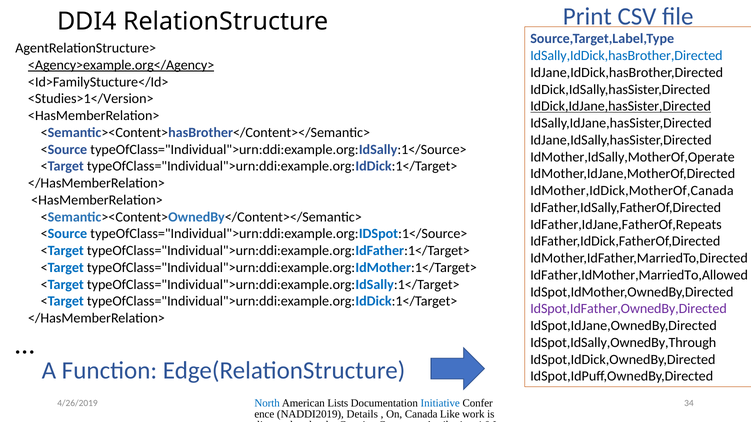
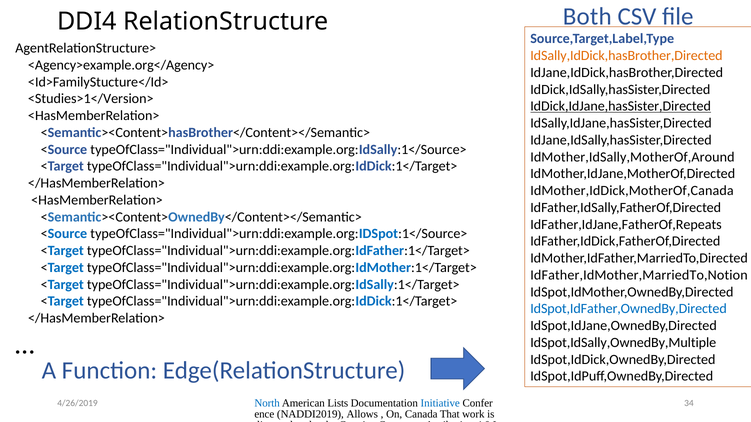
Print: Print -> Both (587, 17)
IdSally,IdDick,hasBrother,Directed colour: blue -> orange (626, 56)
<Agency>example.org</Agency> underline: present -> none (121, 65)
IdMother,IdSally,MotherOf,Operate: IdMother,IdSally,MotherOf,Operate -> IdMother,IdSally,MotherOf,Around (632, 157)
IdFather,IdMother,MarriedTo,Allowed: IdFather,IdMother,MarriedTo,Allowed -> IdFather,IdMother,MarriedTo,Notion (639, 275)
IdSpot,IdFather,OwnedBy,Directed colour: purple -> blue (629, 309)
IdSpot,IdSally,OwnedBy,Through: IdSpot,IdSally,OwnedBy,Through -> IdSpot,IdSally,OwnedBy,Multiple (623, 343)
Details: Details -> Allows (362, 414)
Like: Like -> That (450, 414)
